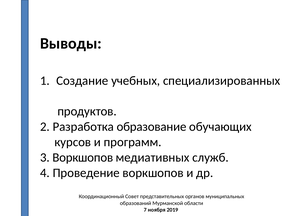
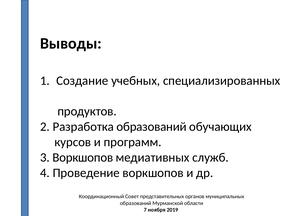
Разработка образование: образование -> образований (152, 126)
